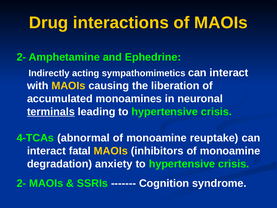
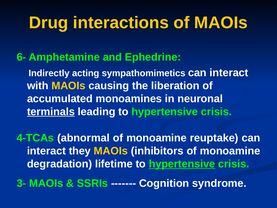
2-: 2- -> 6- (21, 57)
fatal: fatal -> they (80, 151)
anxiety: anxiety -> lifetime (114, 164)
hypertensive underline: none -> present (182, 164)
2-: 2- -> 3- (21, 183)
